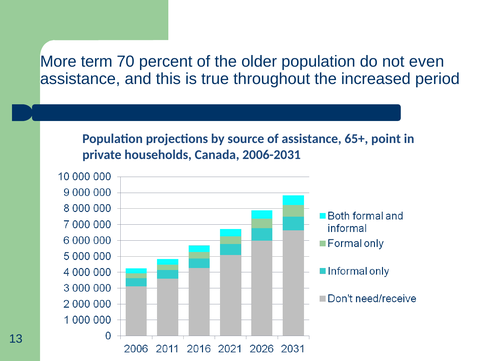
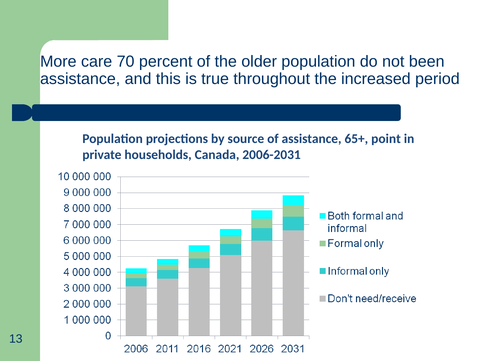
term: term -> care (97, 61)
even: even -> been (427, 61)
